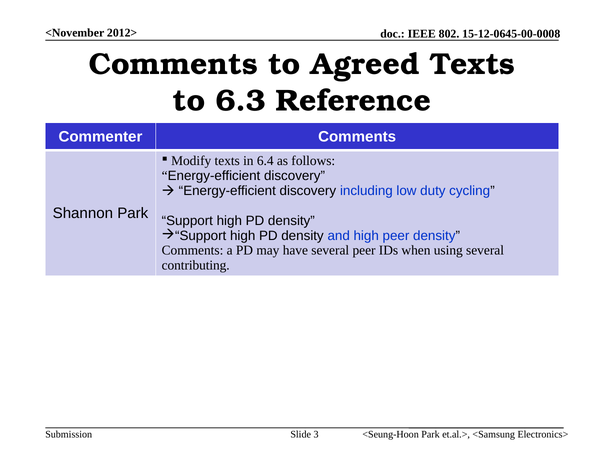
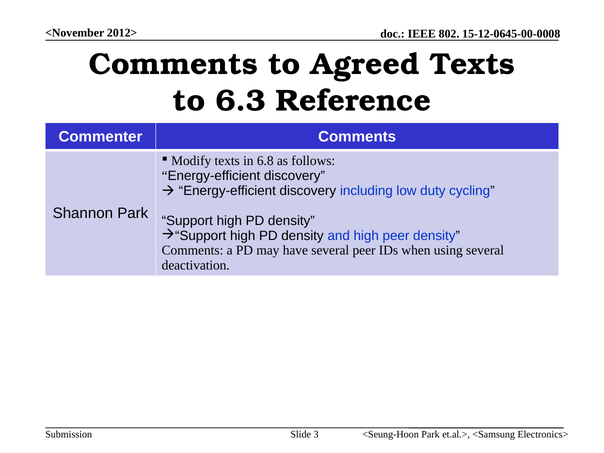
6.4: 6.4 -> 6.8 (265, 161)
contributing: contributing -> deactivation (196, 265)
